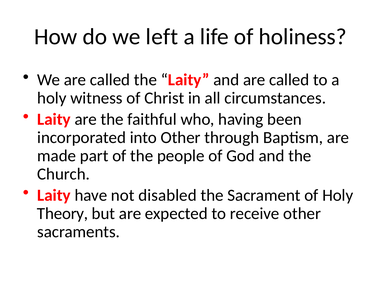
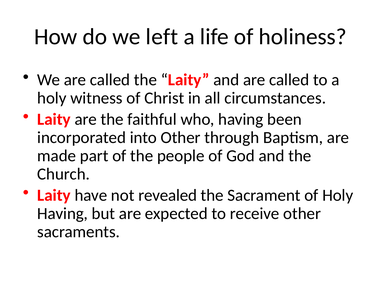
disabled: disabled -> revealed (168, 196)
Theory: Theory -> Having (63, 214)
